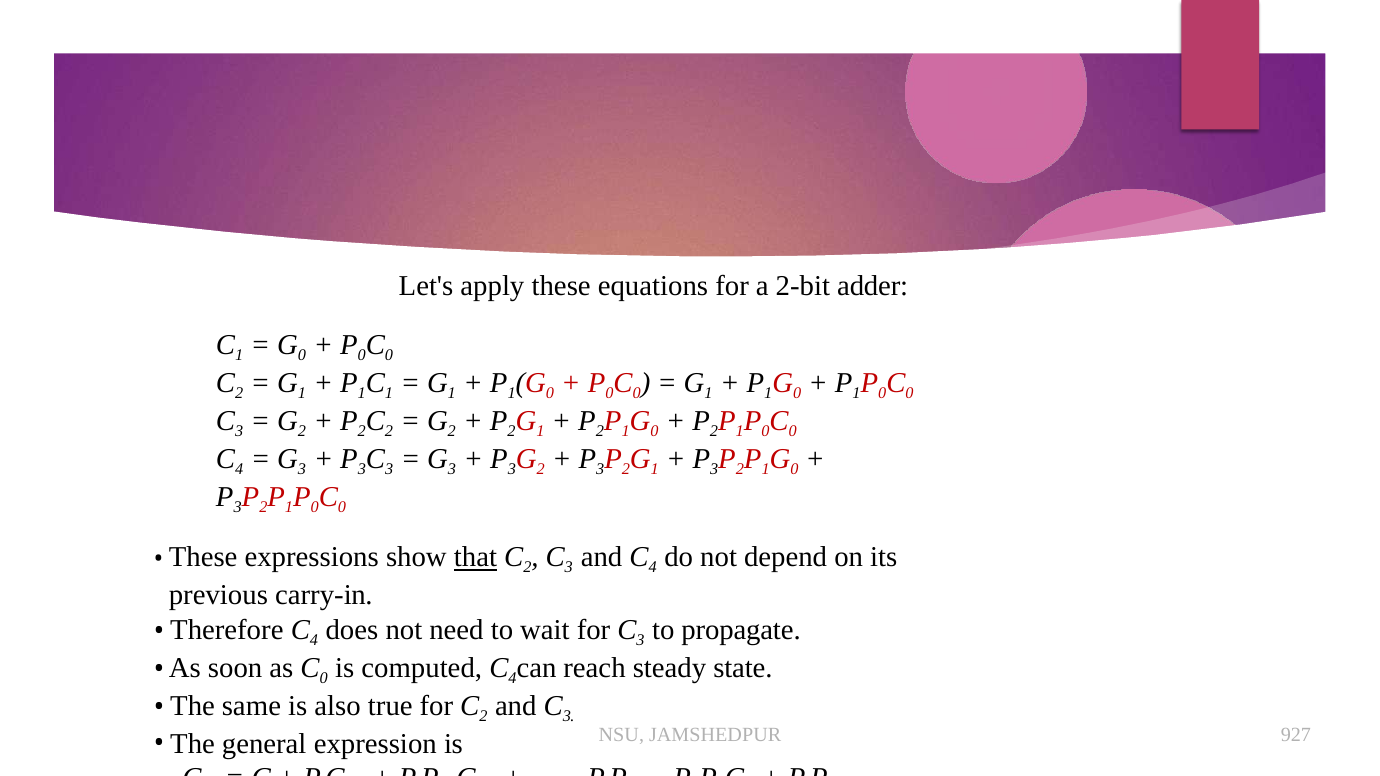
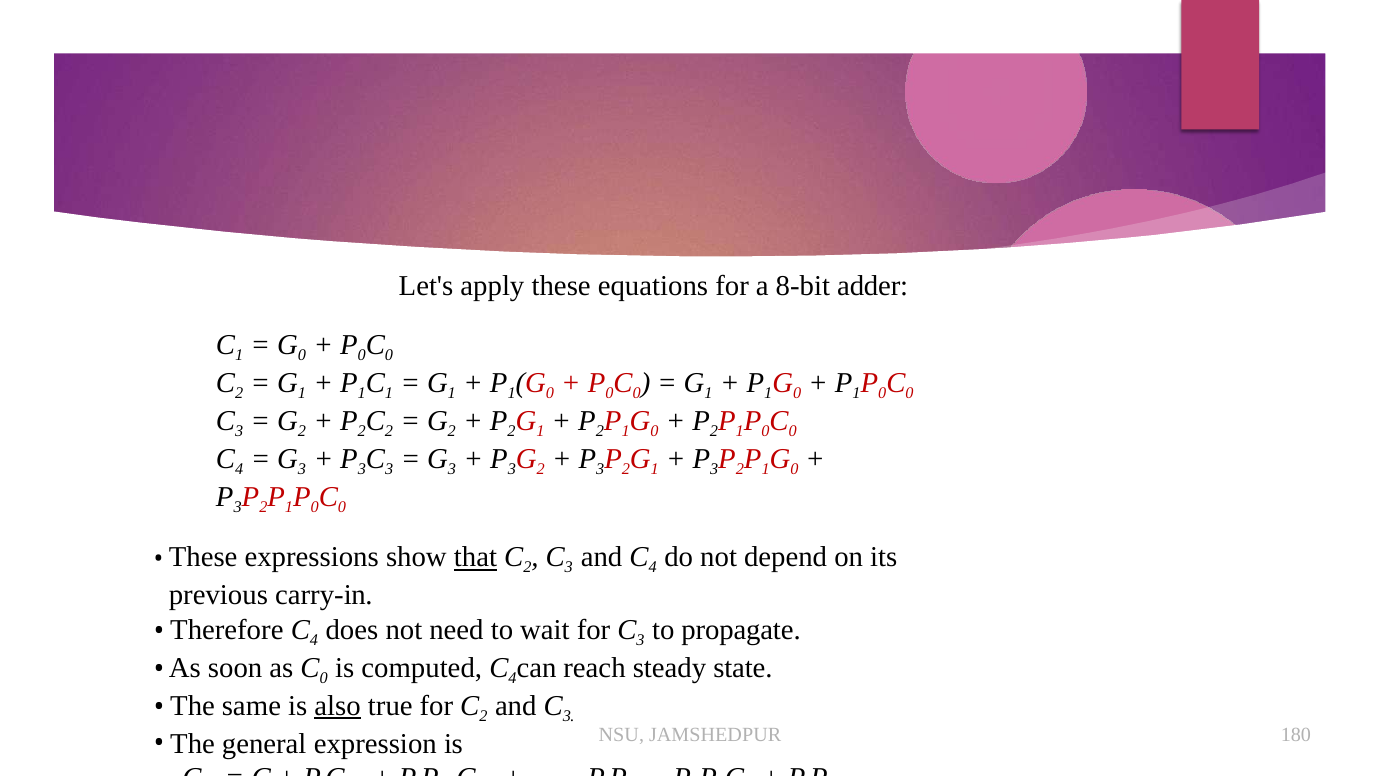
2-bit: 2-bit -> 8-bit (803, 286)
also underline: none -> present (338, 706)
927: 927 -> 180 (1296, 735)
